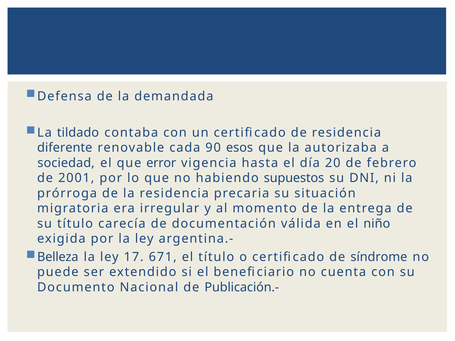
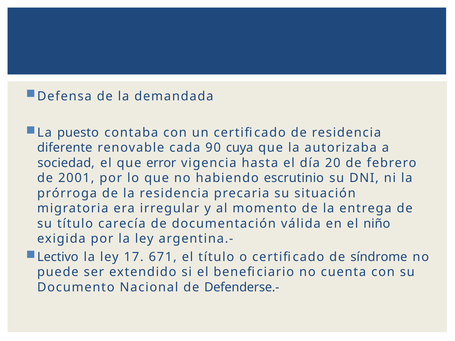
tildado: tildado -> puesto (78, 133)
esos: esos -> cuya (240, 148)
supuestos: supuestos -> escrutinio (294, 178)
Belleza: Belleza -> Lectivo (58, 257)
Publicación.-: Publicación.- -> Defenderse.- (242, 287)
